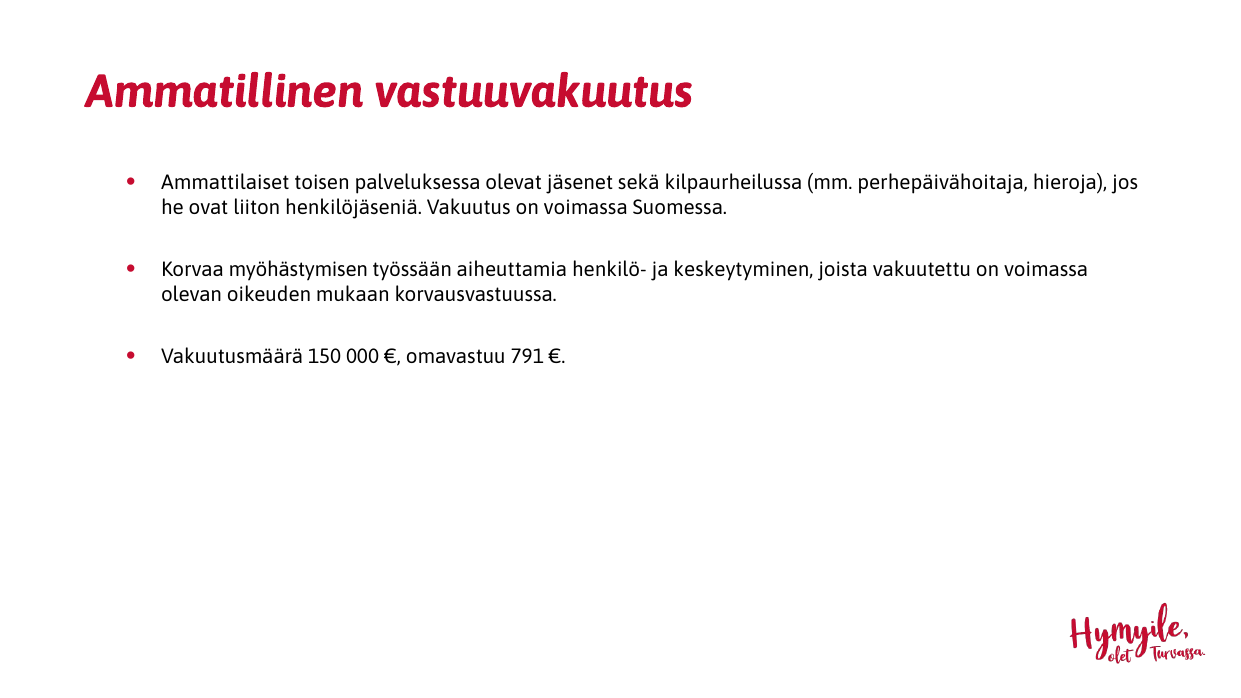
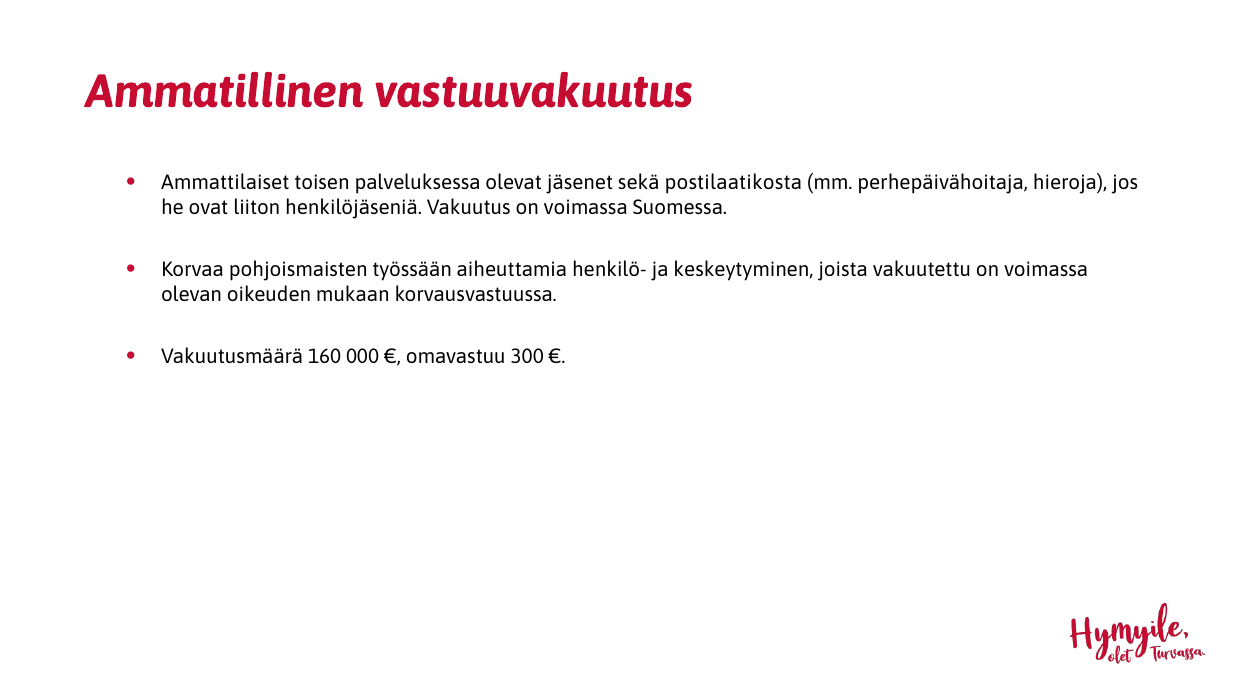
kilpaurheilussa: kilpaurheilussa -> postilaatikosta (733, 183)
myöhästymisen: myöhästymisen -> pohjoismaisten (298, 270)
150: 150 -> 160 (325, 357)
791: 791 -> 300 (527, 357)
